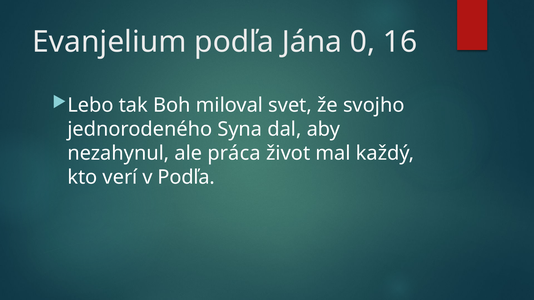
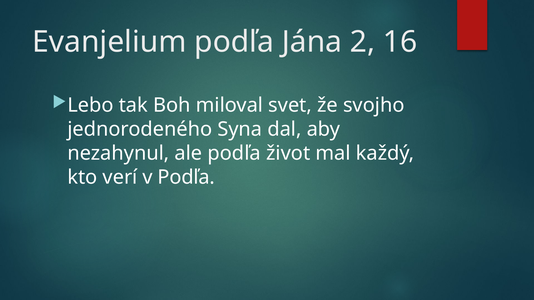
0: 0 -> 2 (363, 42)
ale práca: práca -> podľa (234, 153)
